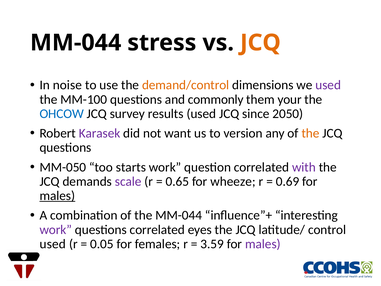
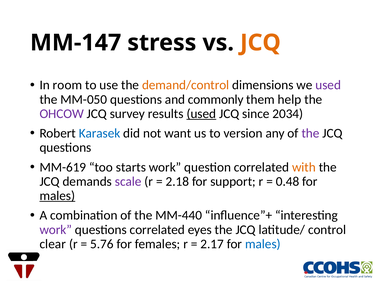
MM-044: MM-044 -> MM-147 (76, 43)
noise: noise -> room (67, 85)
MM-100: MM-100 -> MM-050 (84, 99)
your: your -> help (289, 99)
OHCOW colour: blue -> purple (62, 114)
used underline: none -> present (201, 114)
2050: 2050 -> 2034 (288, 114)
Karasek colour: purple -> blue (100, 133)
the colour: orange -> purple (310, 133)
MM-050: MM-050 -> MM-619 (63, 167)
with colour: purple -> orange (304, 167)
0.65: 0.65 -> 2.18 (177, 181)
wheeze: wheeze -> support (233, 181)
0.69: 0.69 -> 0.48 (288, 181)
the MM-044: MM-044 -> MM-440 (179, 215)
used: used -> clear (53, 244)
0.05: 0.05 -> 5.76 (102, 244)
3.59: 3.59 -> 2.17 (212, 244)
males colour: purple -> blue (263, 244)
